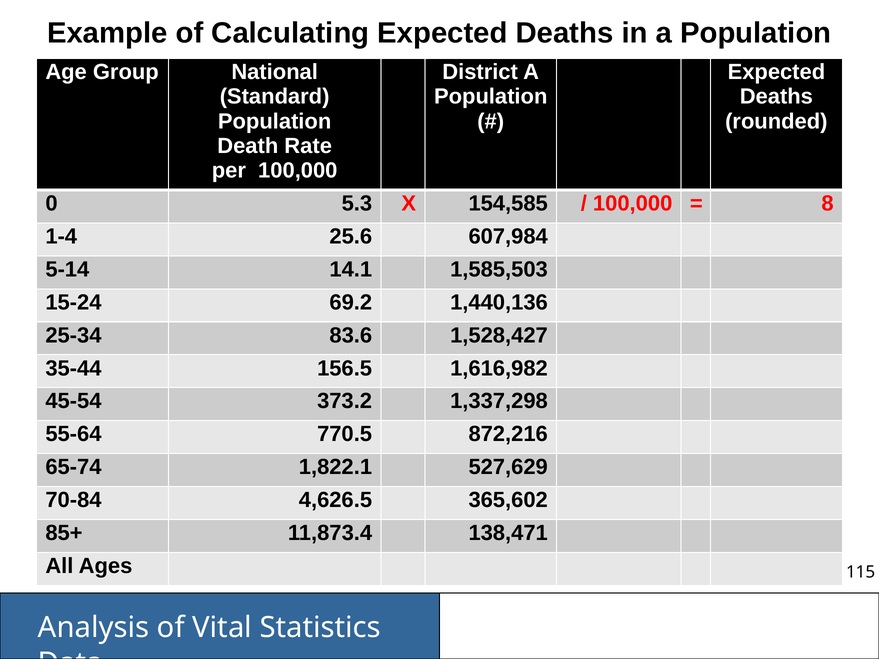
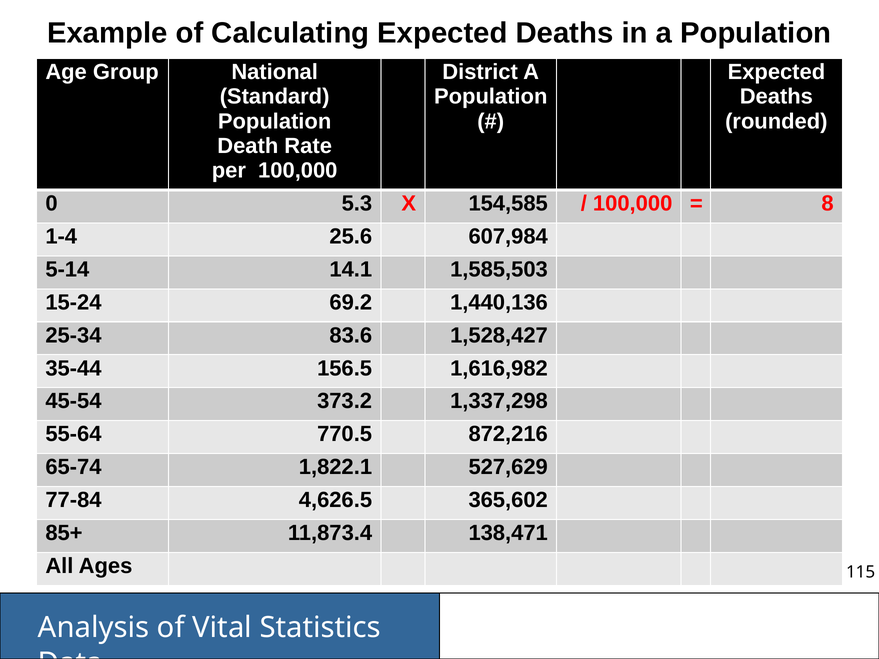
70-84: 70-84 -> 77-84 (73, 500)
